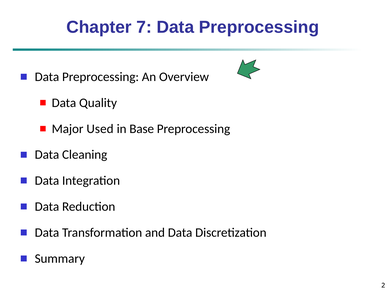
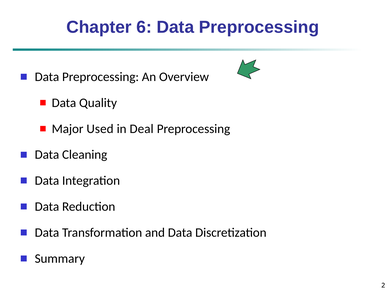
7: 7 -> 6 (144, 27)
Base: Base -> Deal (142, 129)
